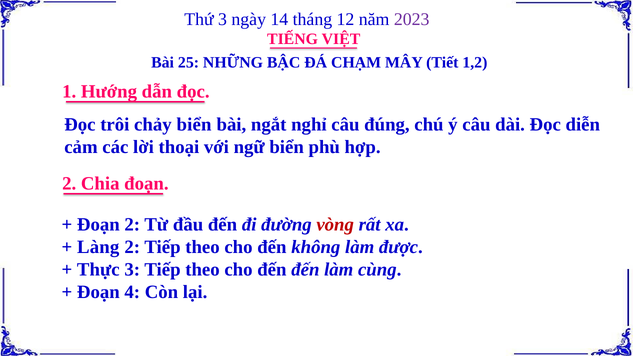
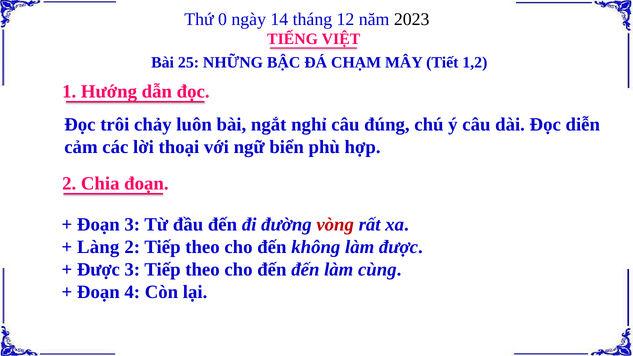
Thứ 3: 3 -> 0 (223, 19)
2023 colour: purple -> black (412, 19)
chảy biển: biển -> luôn (194, 124)
Đoạn 2: 2 -> 3 (132, 224)
Thực: Thực -> Được (98, 269)
